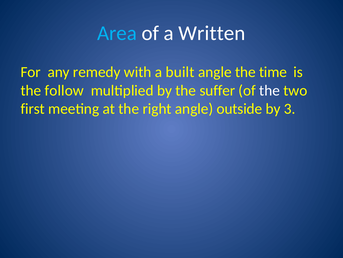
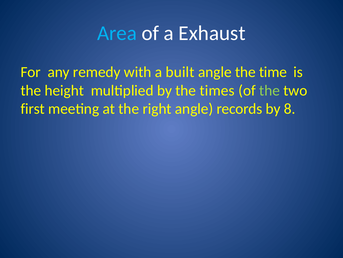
Written: Written -> Exhaust (212, 33)
follow: follow -> height (64, 90)
suffer: suffer -> times (217, 90)
the colour: white -> light green (270, 90)
outside: outside -> records (239, 109)
3: 3 -> 8 (290, 109)
